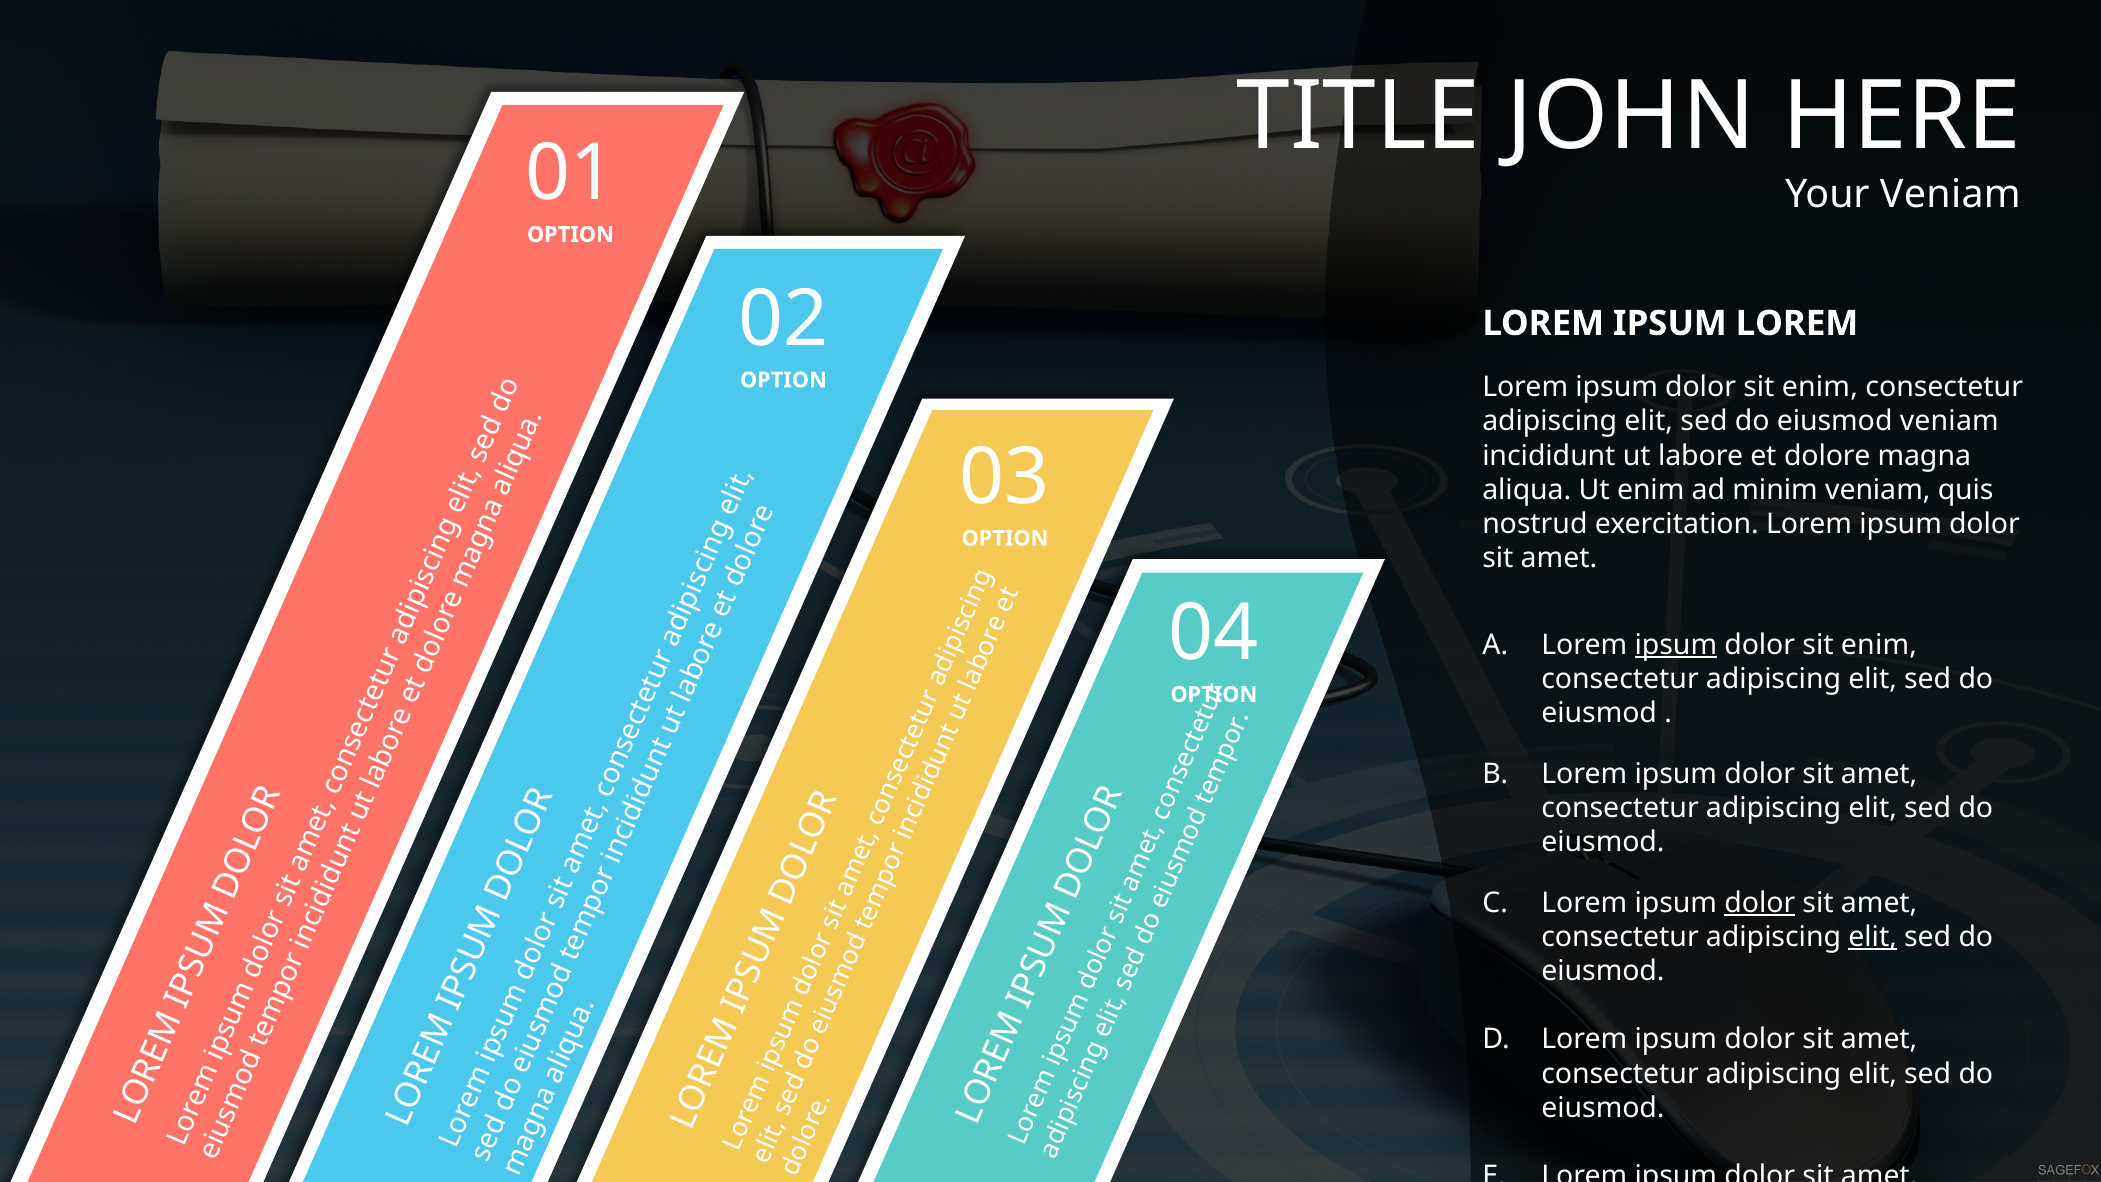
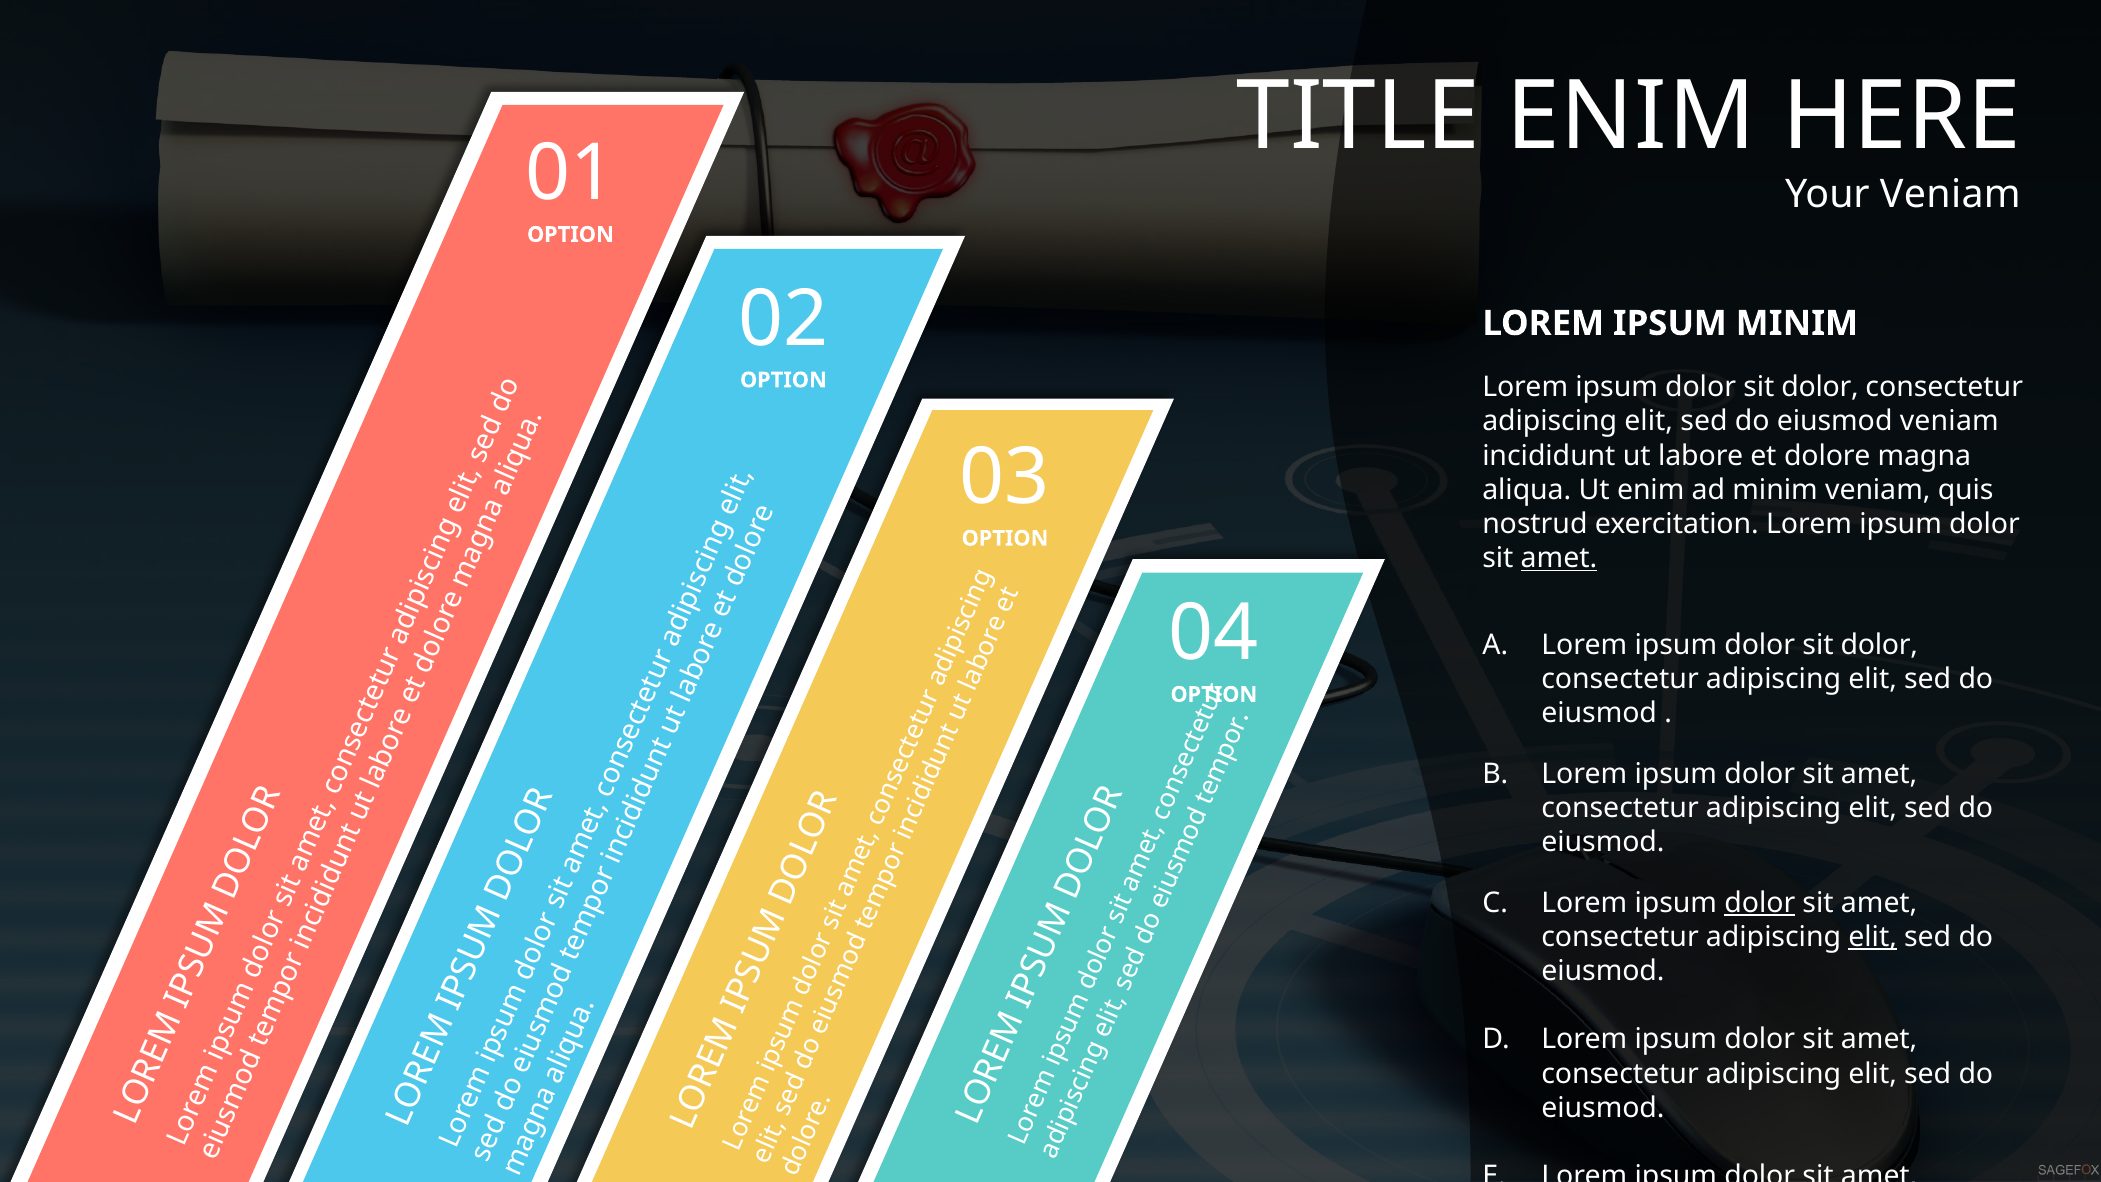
TITLE JOHN: JOHN -> ENIM (1631, 117)
IPSUM LOREM: LOREM -> MINIM (1797, 323)
enim: enim -> dolor (1820, 387)
amet underline: none -> present (1559, 558)
ipsum underline: present -> none (1676, 645)
enim: enim -> dolor (1879, 645)
